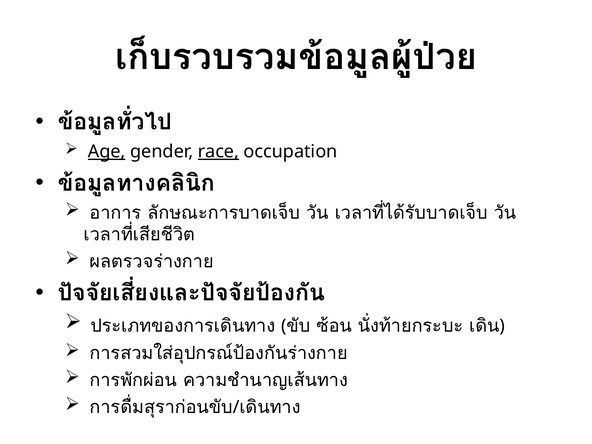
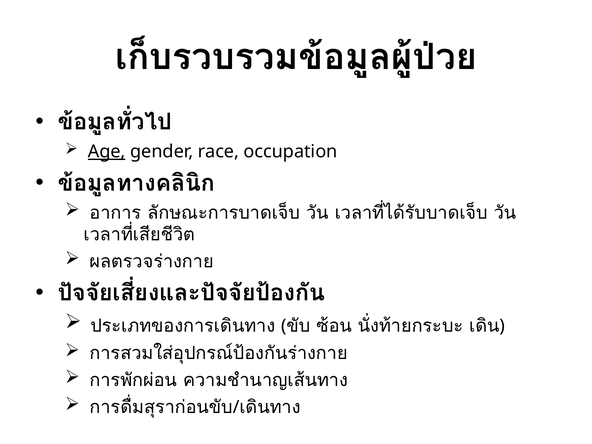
race underline: present -> none (218, 152)
